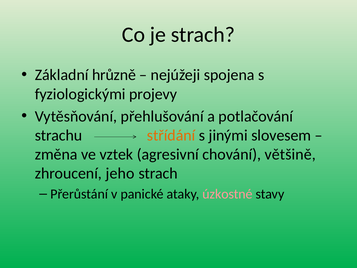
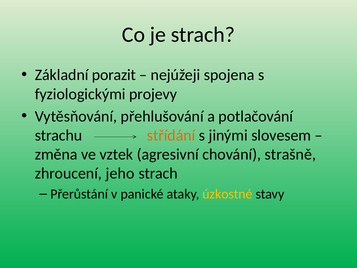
hrůzně: hrůzně -> porazit (114, 75)
většině: většině -> strašně (290, 154)
úzkostné colour: pink -> yellow (228, 194)
